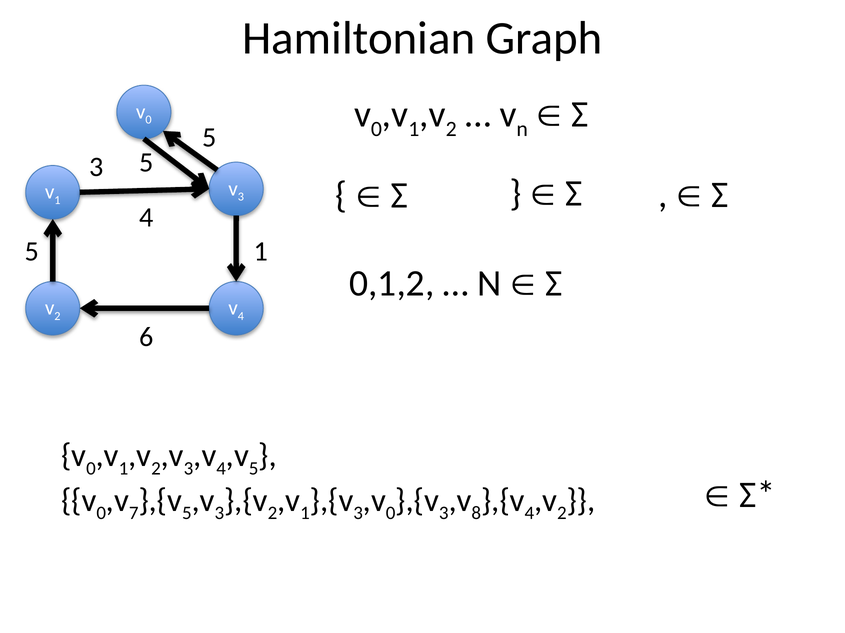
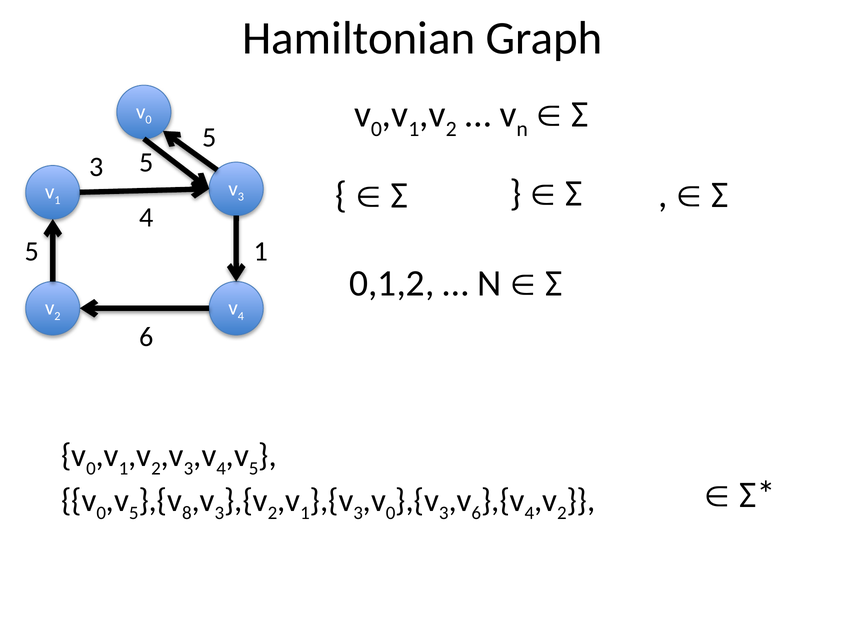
7: 7 -> 5 (134, 514)
5: 5 -> 8 (187, 514)
8: 8 -> 6 (476, 514)
